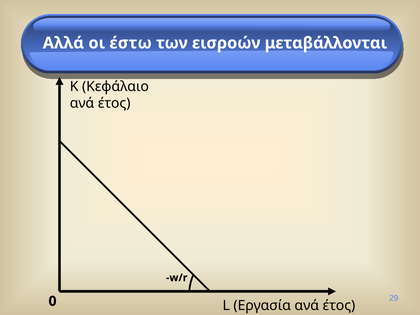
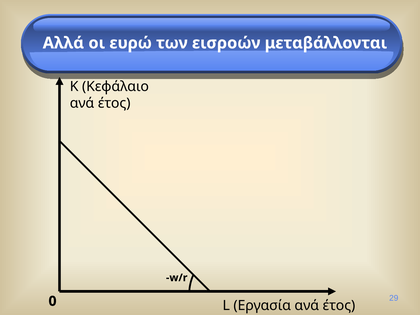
έστω: έστω -> ευρώ (131, 43)
